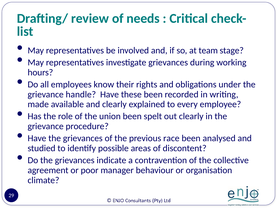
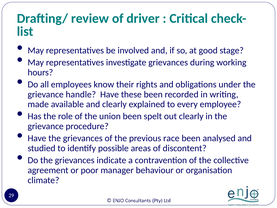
needs: needs -> driver (143, 18)
team: team -> good (208, 50)
